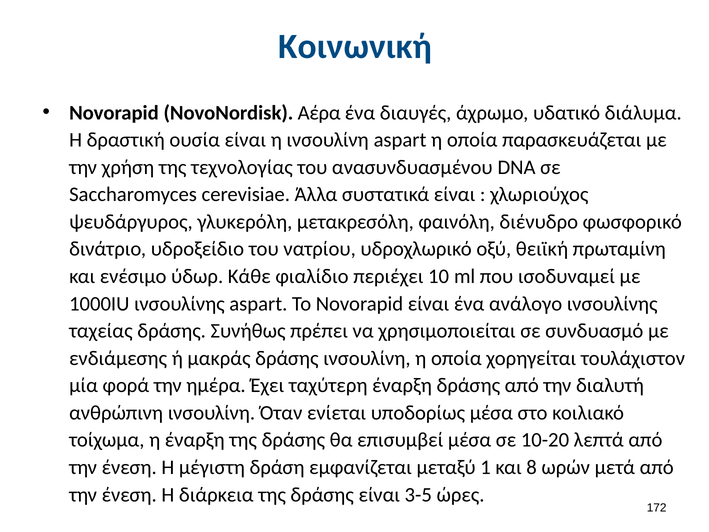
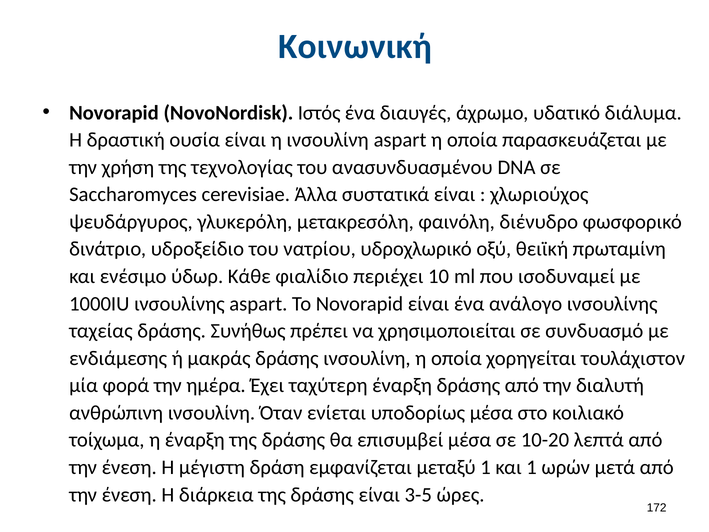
Αέρα: Αέρα -> Ιστός (319, 113)
και 8: 8 -> 1 (532, 467)
